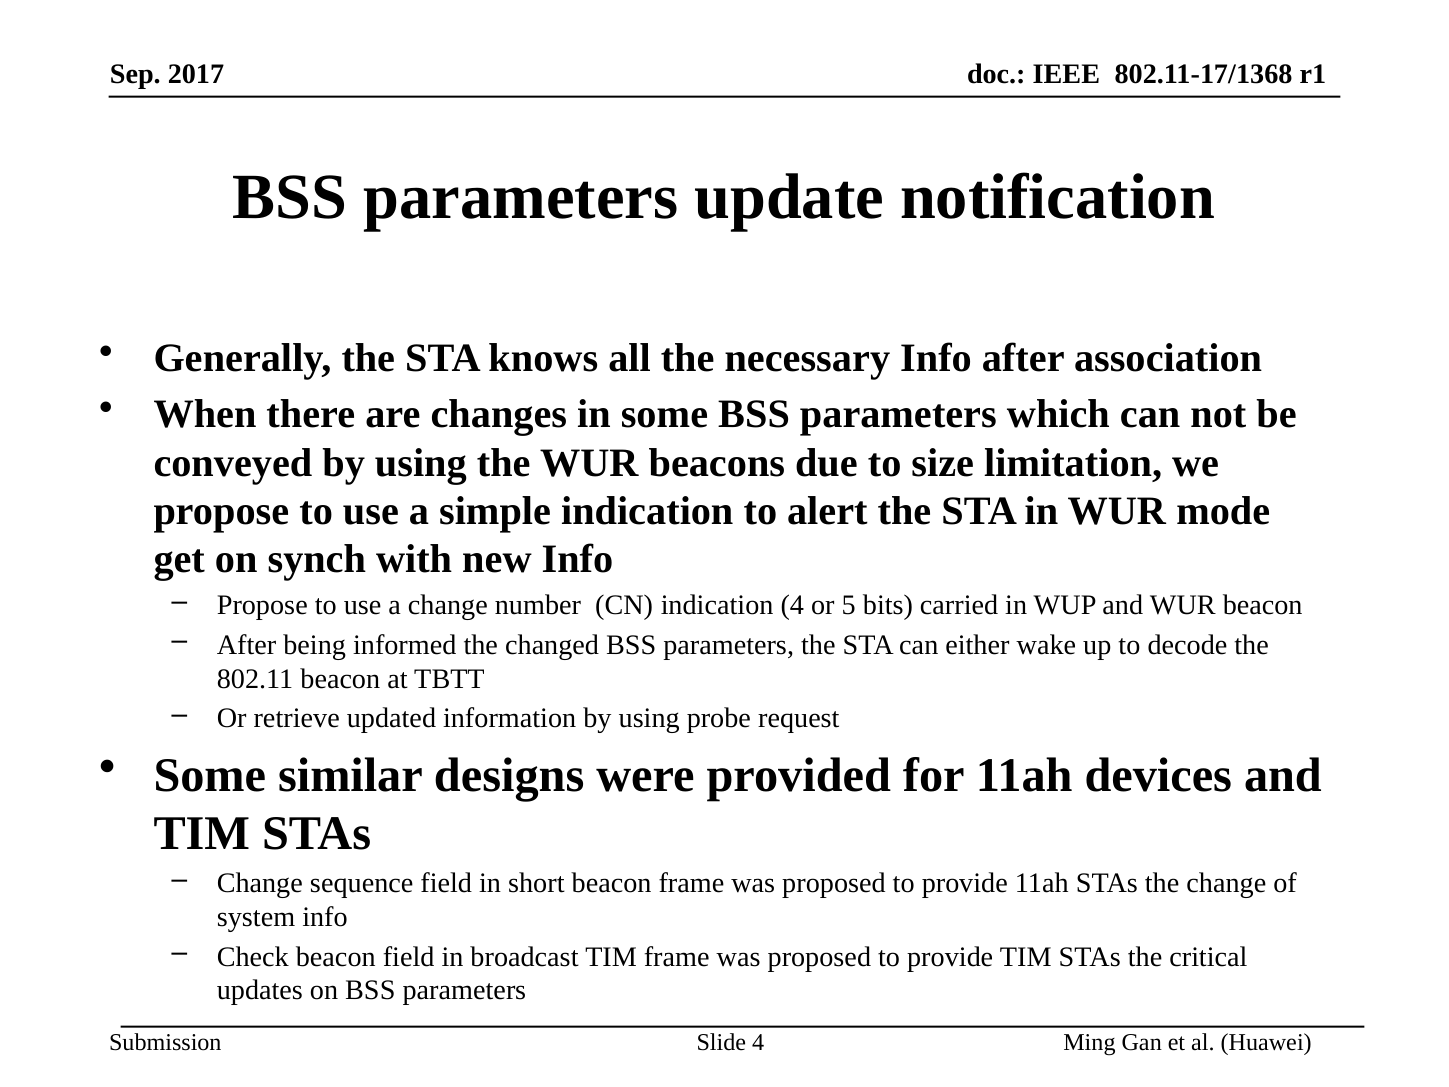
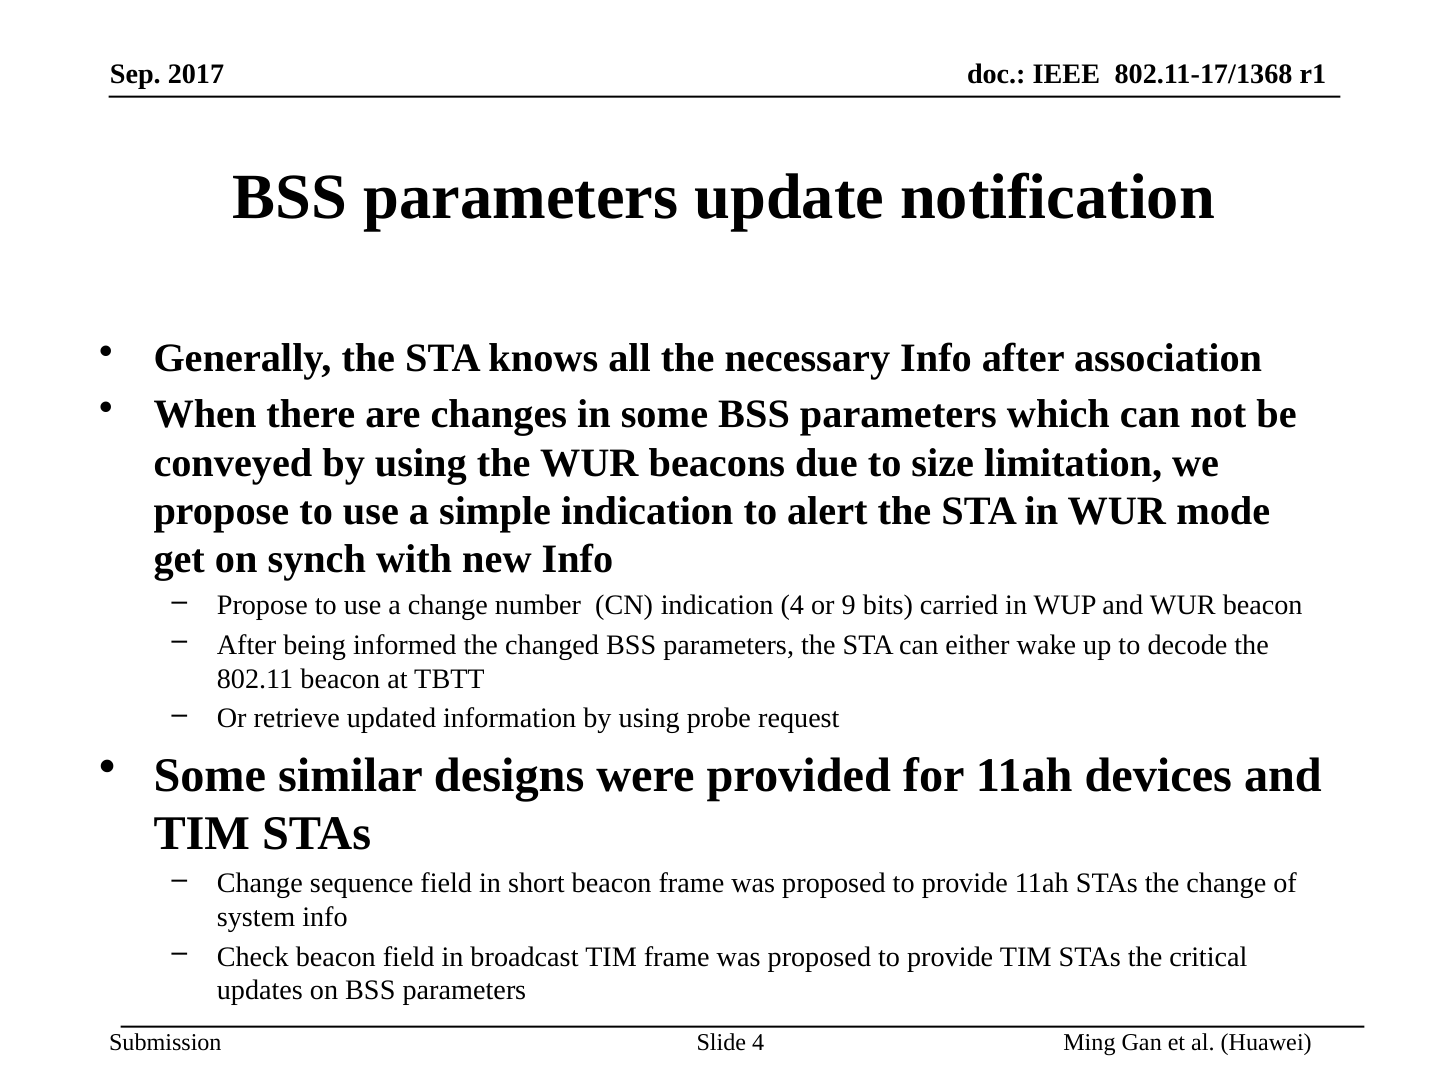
5: 5 -> 9 (849, 605)
